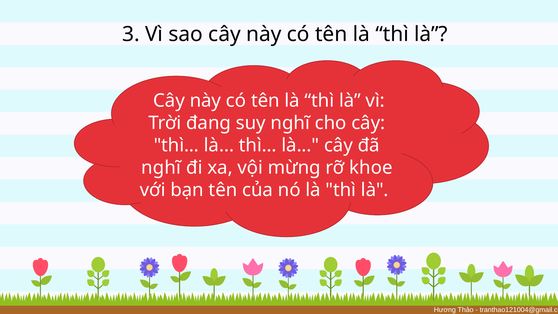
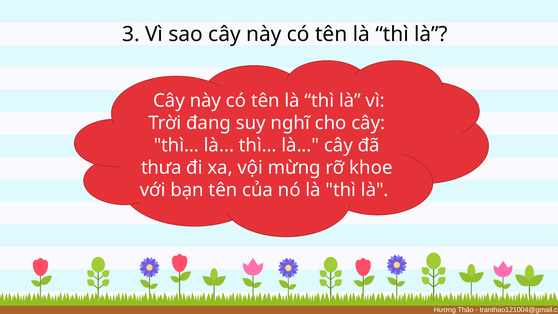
nghĩ: nghĩ -> thưa (161, 168)
